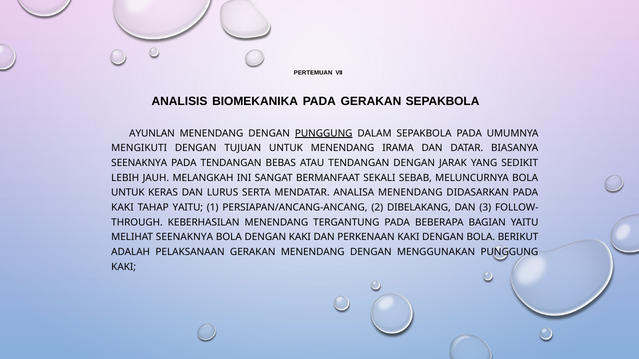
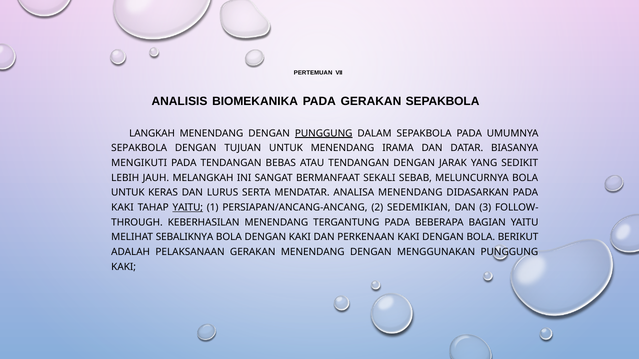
AYUNLAN: AYUNLAN -> LANGKAH (152, 133)
MENGIKUTI: MENGIKUTI -> SEPAKBOLA (139, 148)
SEENAKNYA: SEENAKNYA -> MENGIKUTI (139, 163)
YAITU underline: none -> present (188, 208)
DIBELAKANG: DIBELAKANG -> SEDEMIKIAN (419, 208)
MELIHAT SEENAKNYA: SEENAKNYA -> SEBALIKNYA (185, 237)
